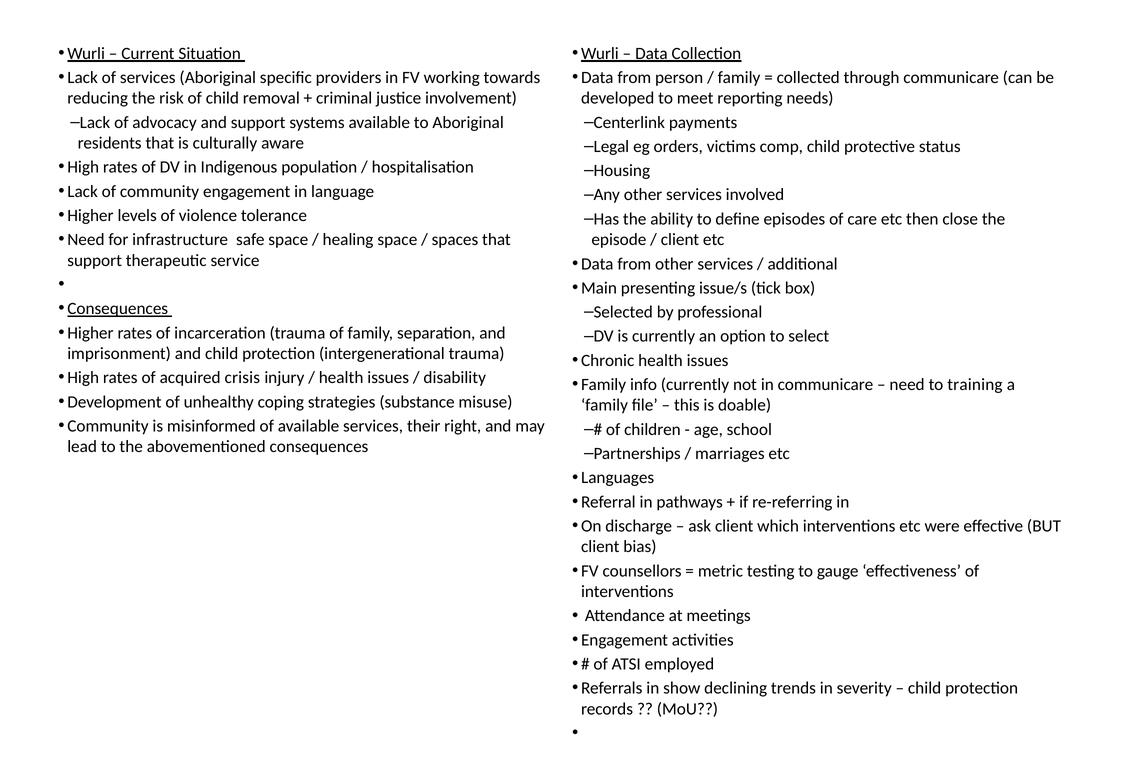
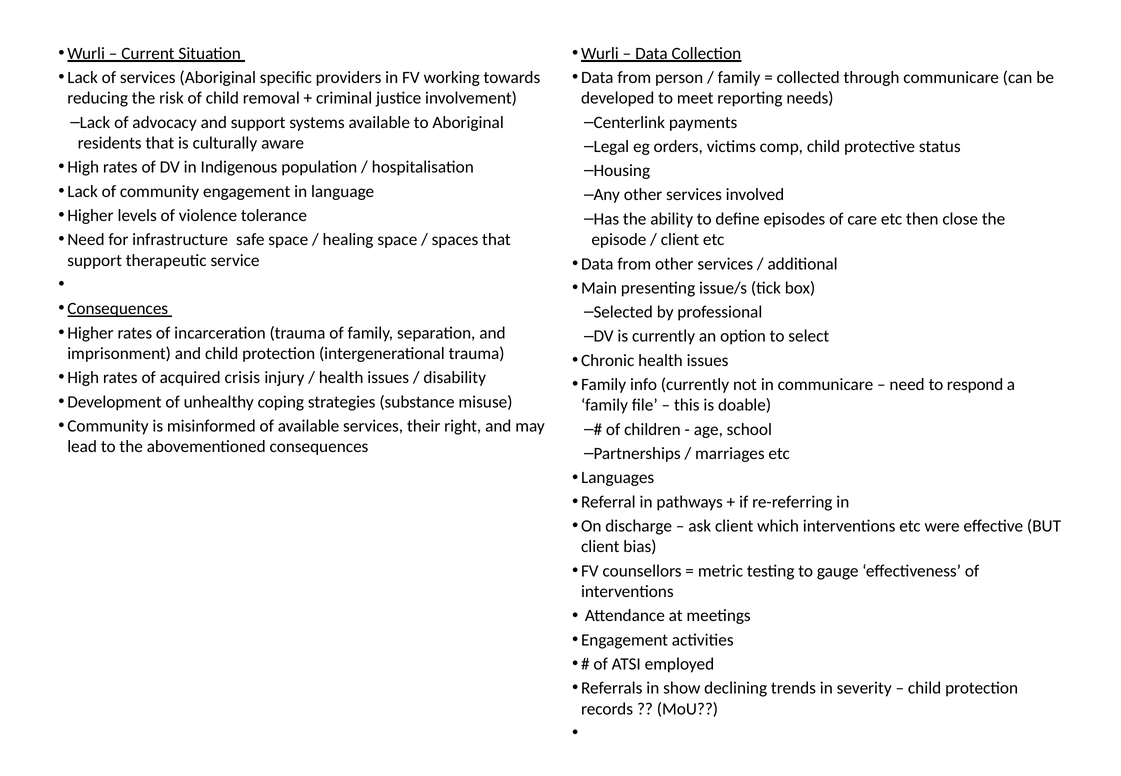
training: training -> respond (975, 385)
